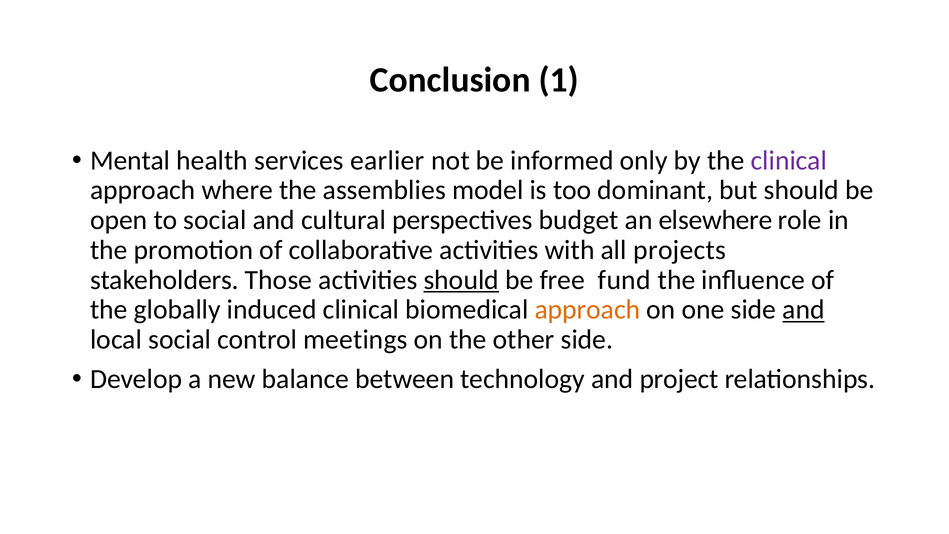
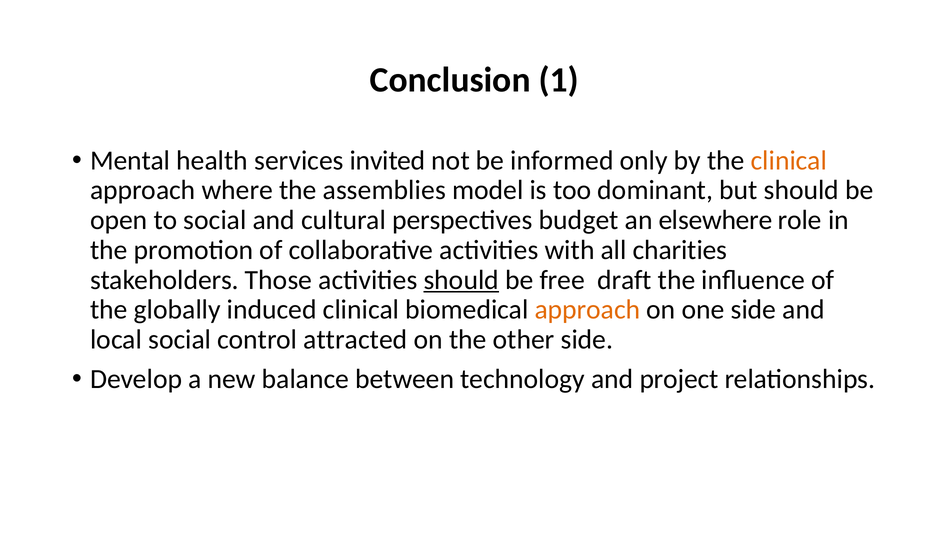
earlier: earlier -> invited (388, 160)
clinical colour: purple -> orange (789, 160)
projects: projects -> charities (680, 250)
fund: fund -> draft (624, 280)
and underline: present -> none (803, 310)
meetings: meetings -> attracted (355, 339)
